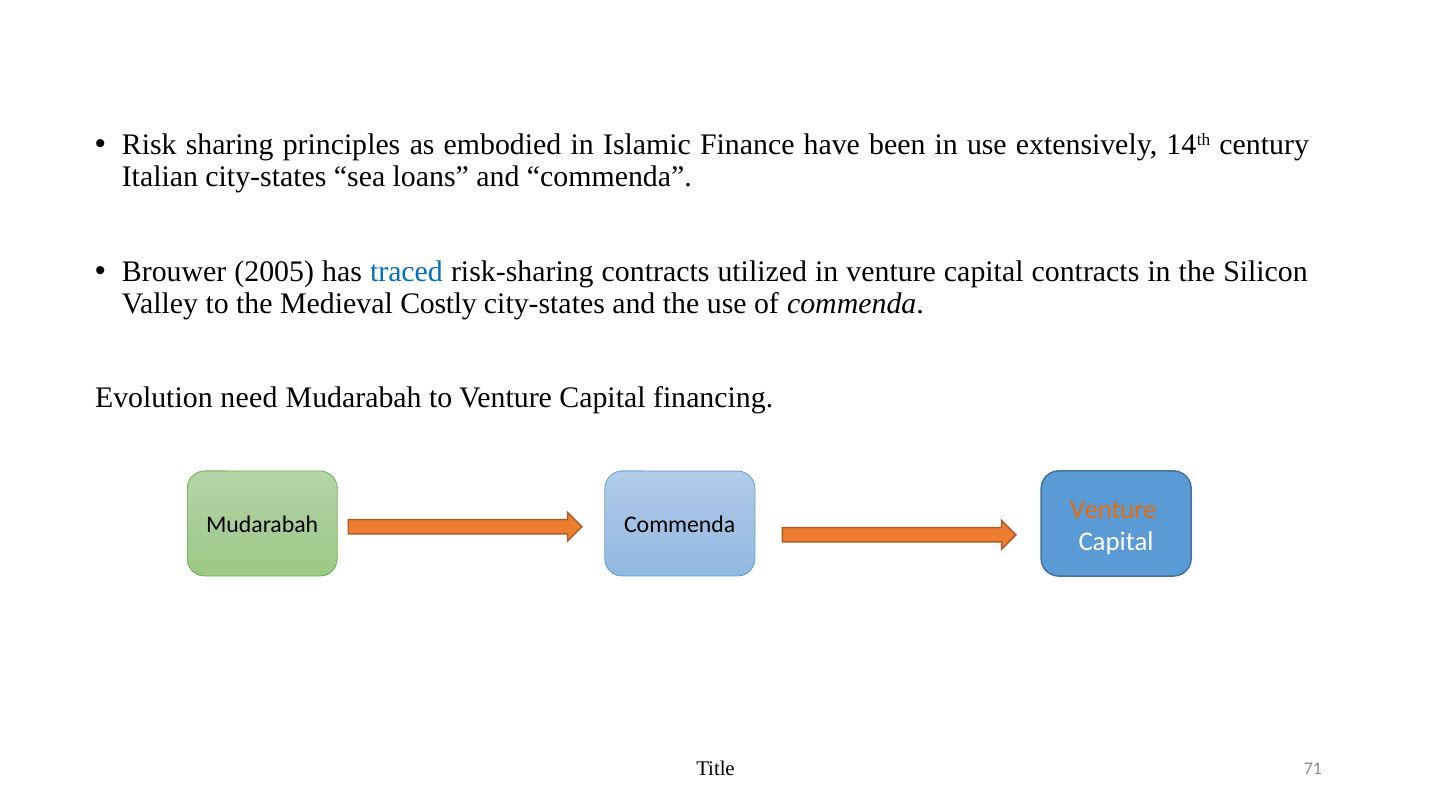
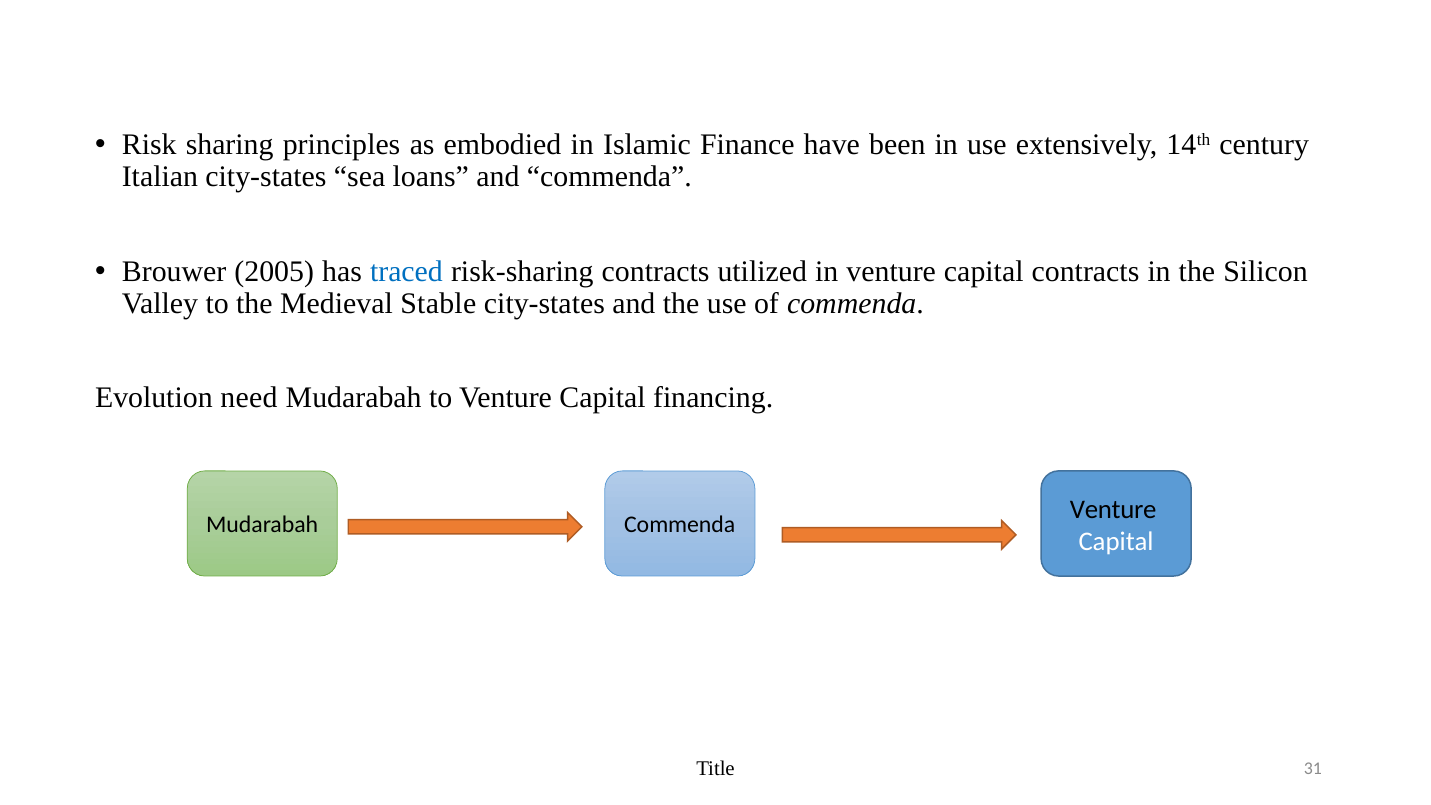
Costly: Costly -> Stable (438, 304)
Venture colour: orange -> black (1113, 509)
71: 71 -> 31 (1313, 769)
